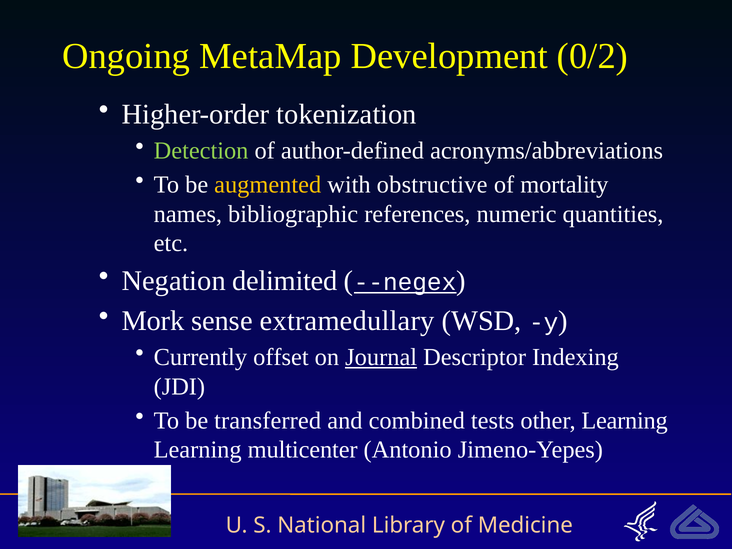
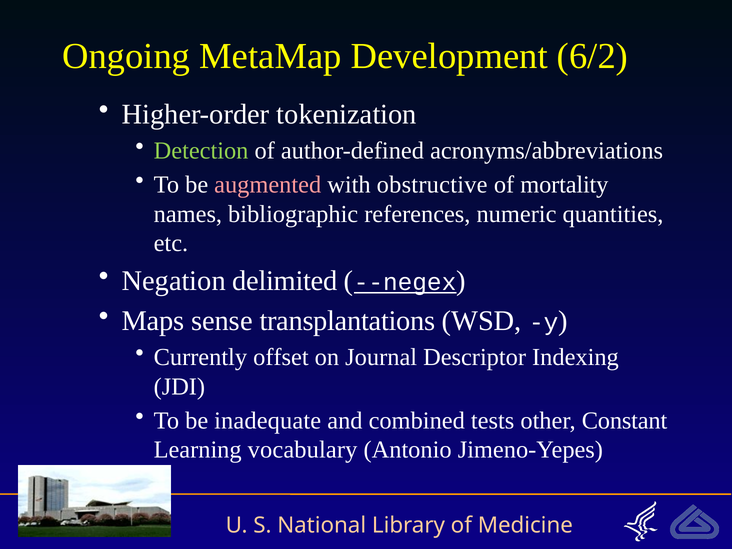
0/2: 0/2 -> 6/2 (592, 56)
augmented colour: yellow -> pink (268, 185)
Mork: Mork -> Maps (153, 321)
extramedullary: extramedullary -> transplantations (347, 321)
Journal underline: present -> none (381, 357)
transferred: transferred -> inadequate (268, 421)
other Learning: Learning -> Constant (625, 421)
multicenter: multicenter -> vocabulary (303, 450)
